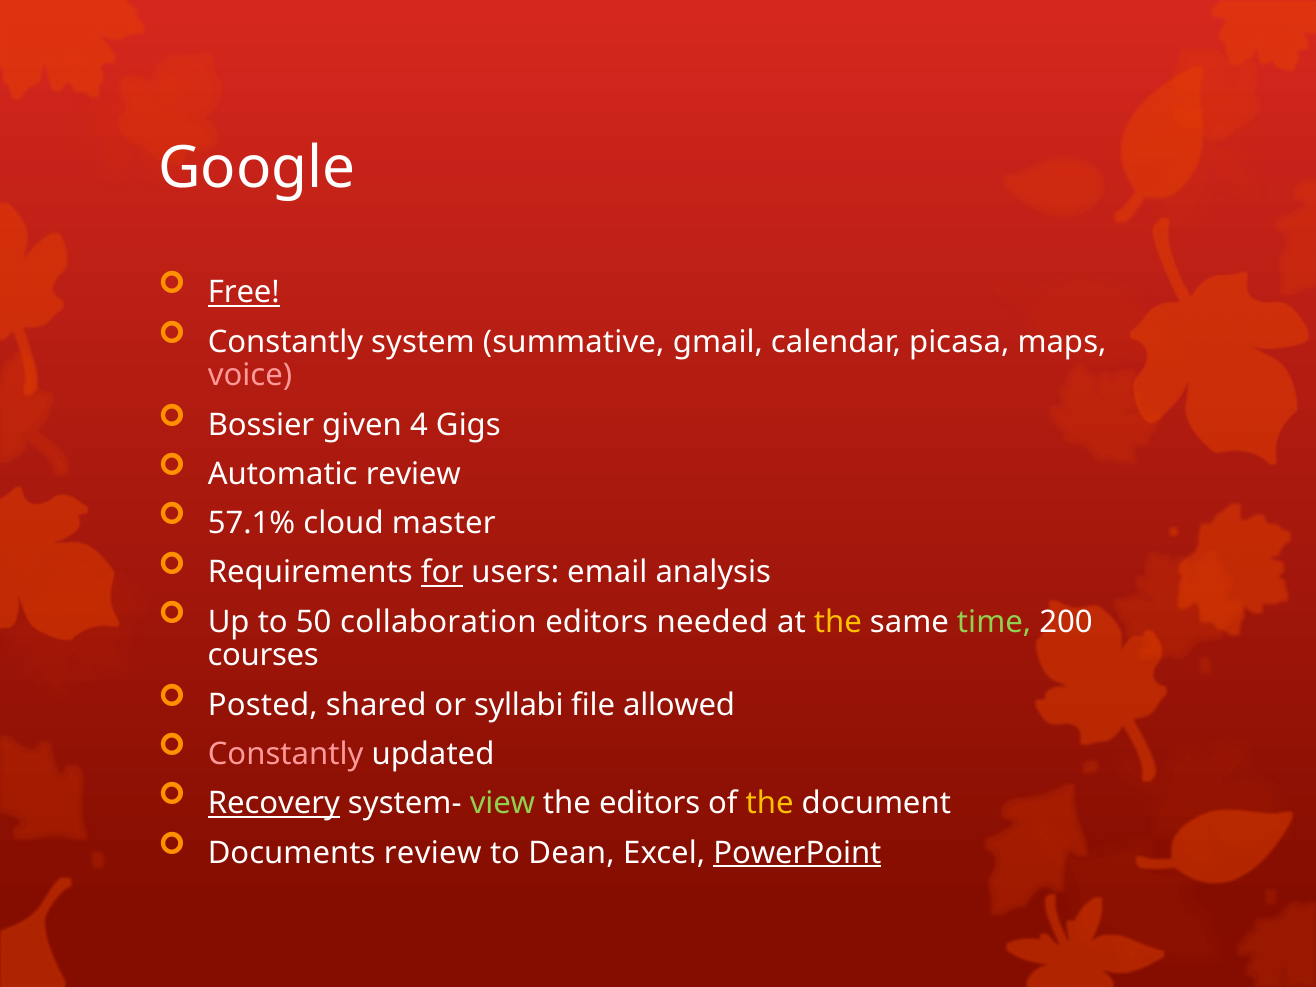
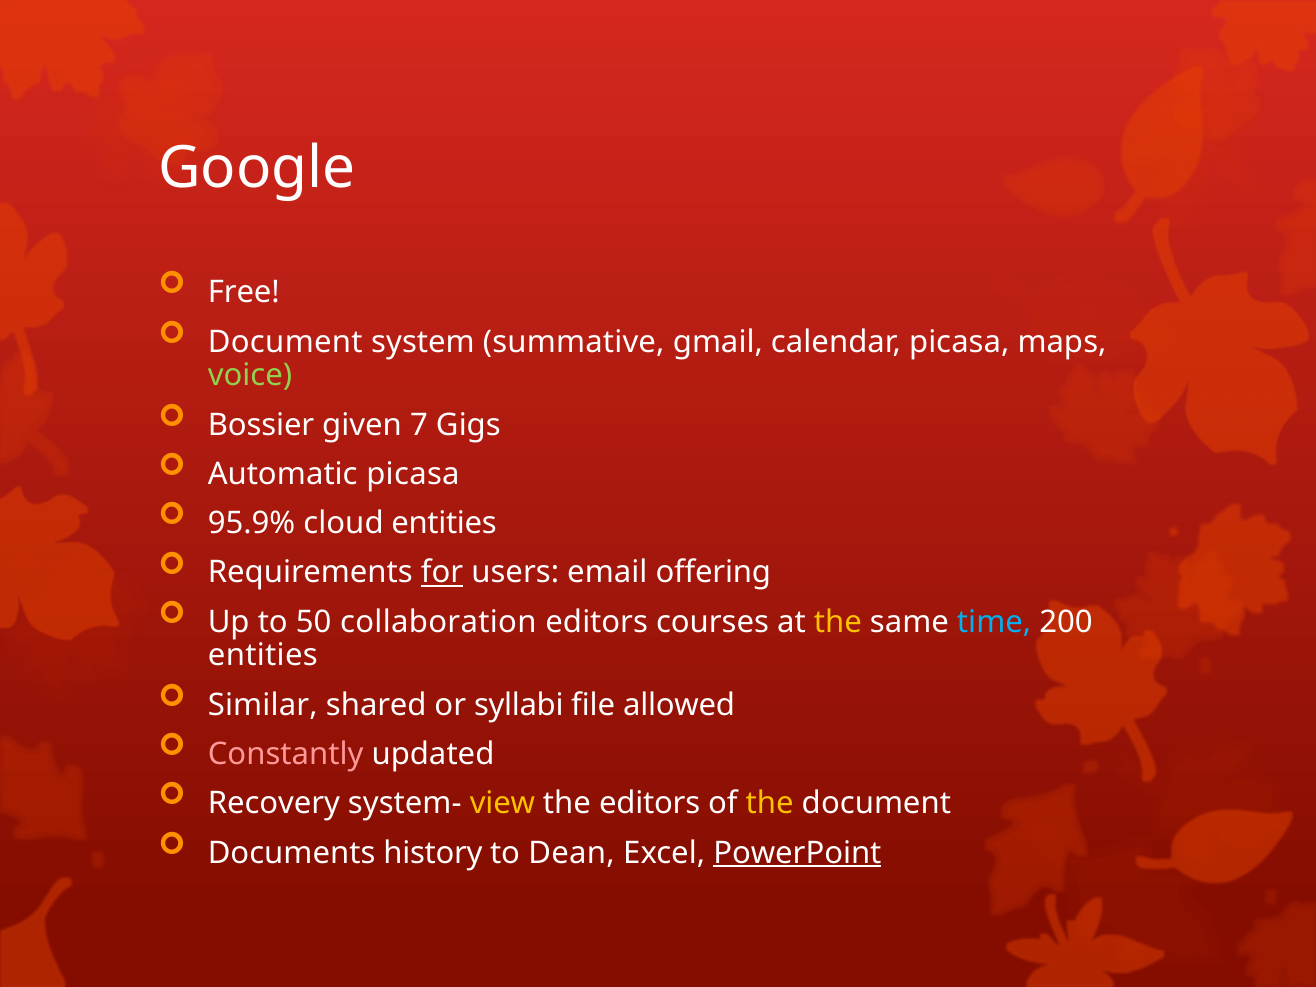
Free underline: present -> none (244, 293)
Constantly: Constantly -> Document (285, 342)
voice colour: pink -> light green (250, 375)
4: 4 -> 7 (419, 425)
Automatic review: review -> picasa (413, 474)
57.1%: 57.1% -> 95.9% (252, 523)
cloud master: master -> entities (444, 523)
analysis: analysis -> offering (713, 573)
needed: needed -> courses (713, 622)
time colour: light green -> light blue (994, 622)
courses: courses -> entities (263, 656)
Posted: Posted -> Similar (263, 705)
Recovery underline: present -> none (274, 804)
view colour: light green -> yellow (502, 804)
Documents review: review -> history (433, 853)
